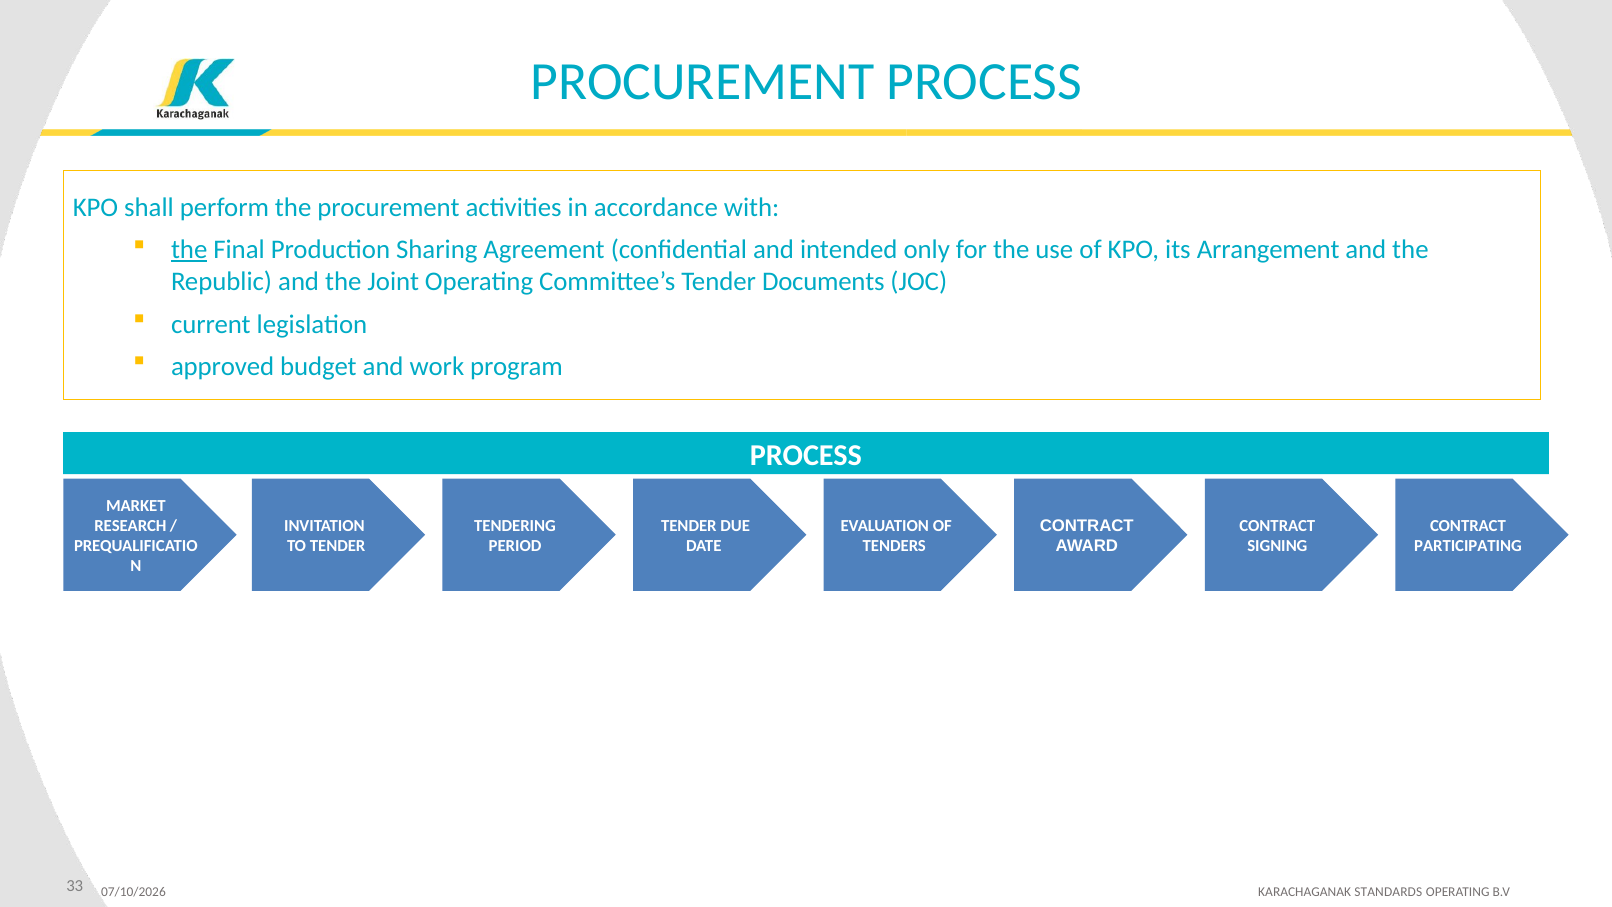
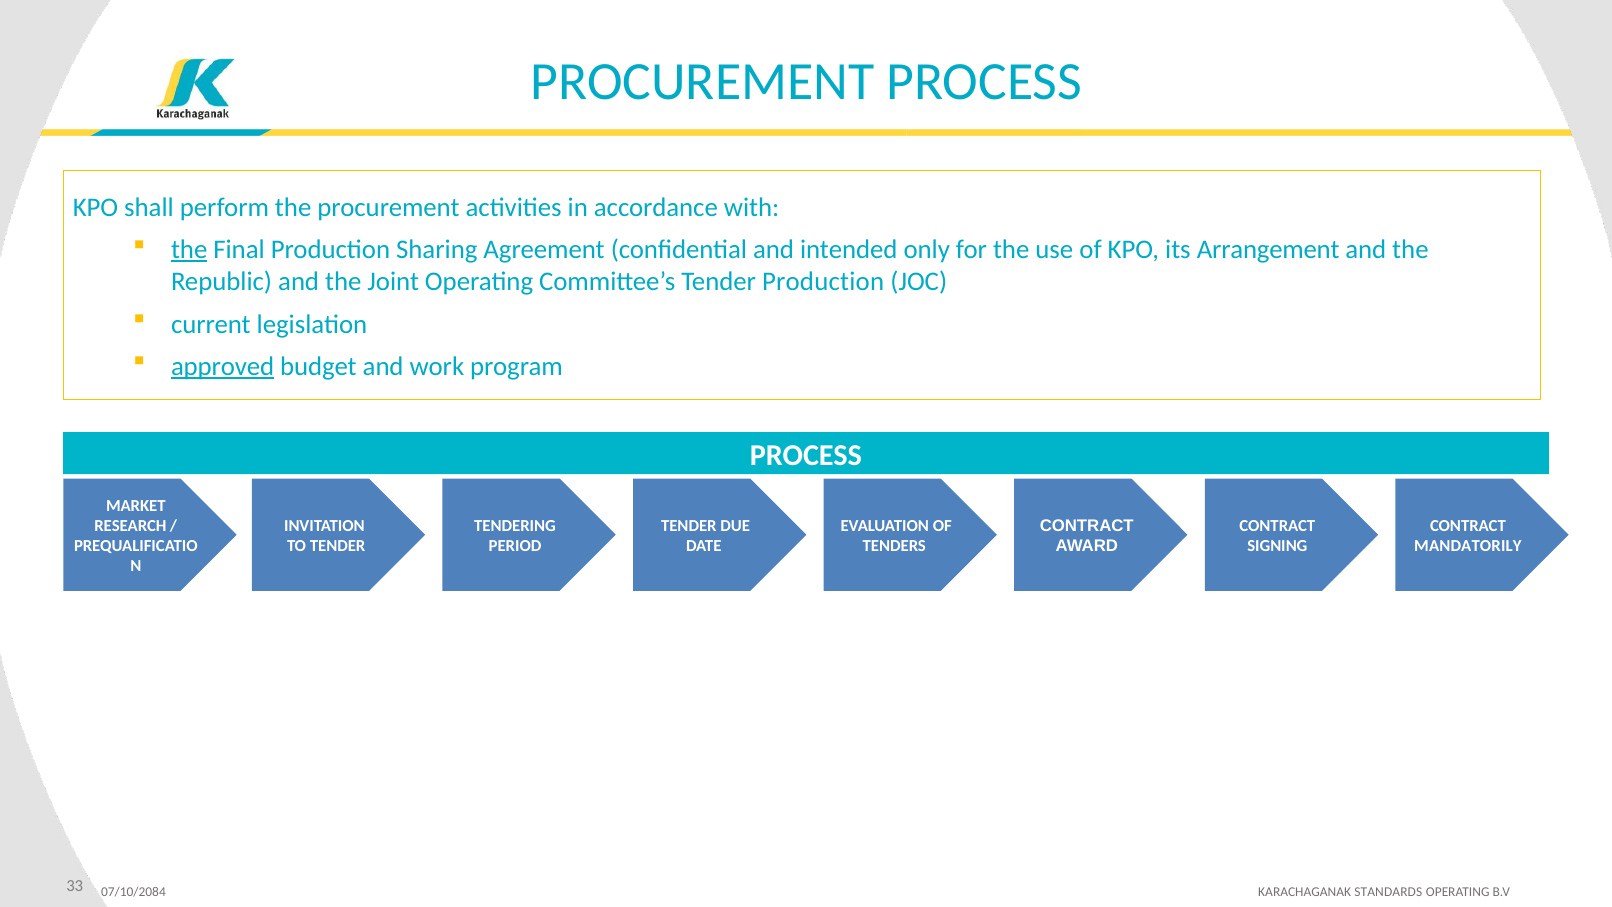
Tender Documents: Documents -> Production (823, 282)
approved underline: none -> present (223, 366)
PARTICIPATING: PARTICIPATING -> MANDATORILY (1468, 546)
07/10/2026: 07/10/2026 -> 07/10/2084 (133, 892)
